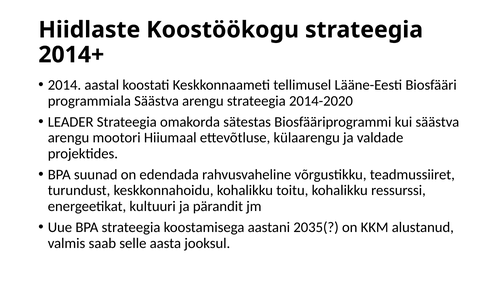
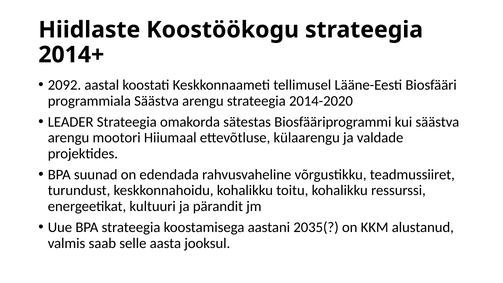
2014: 2014 -> 2092 (64, 85)
